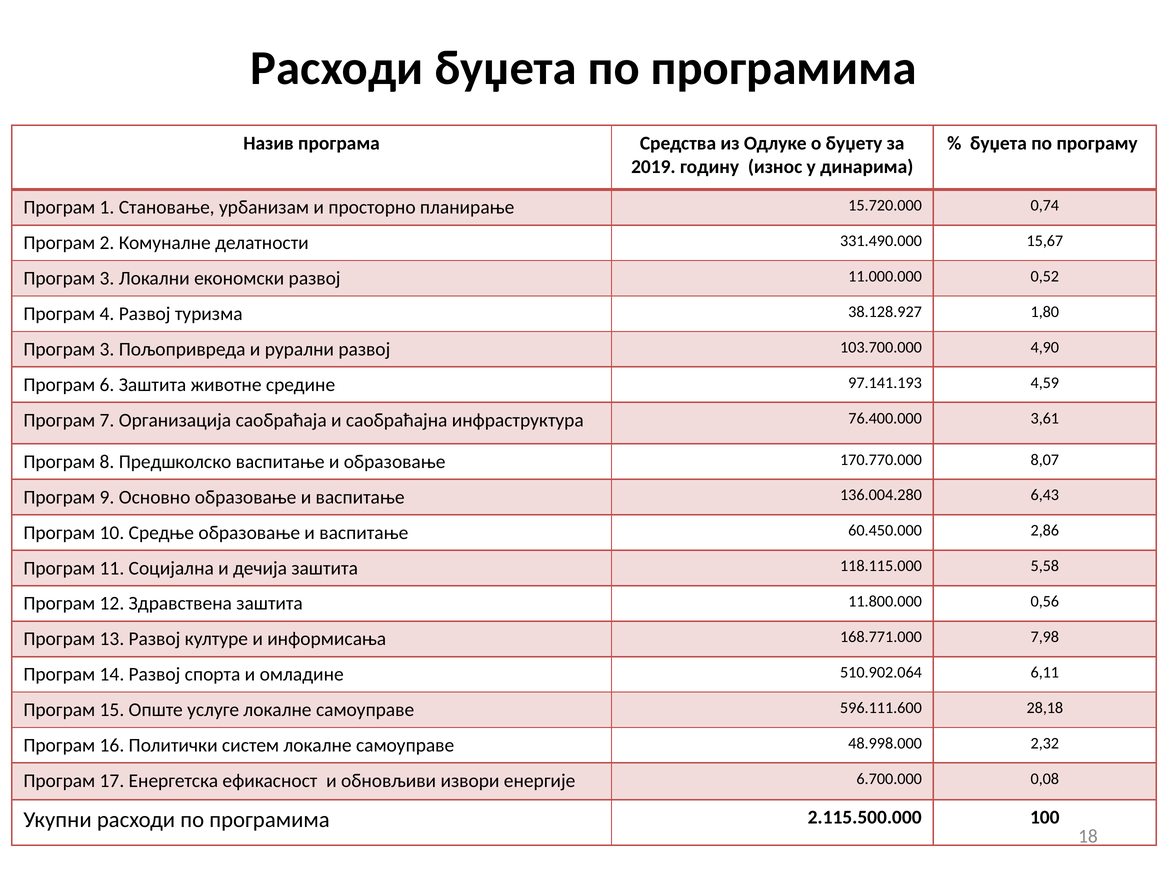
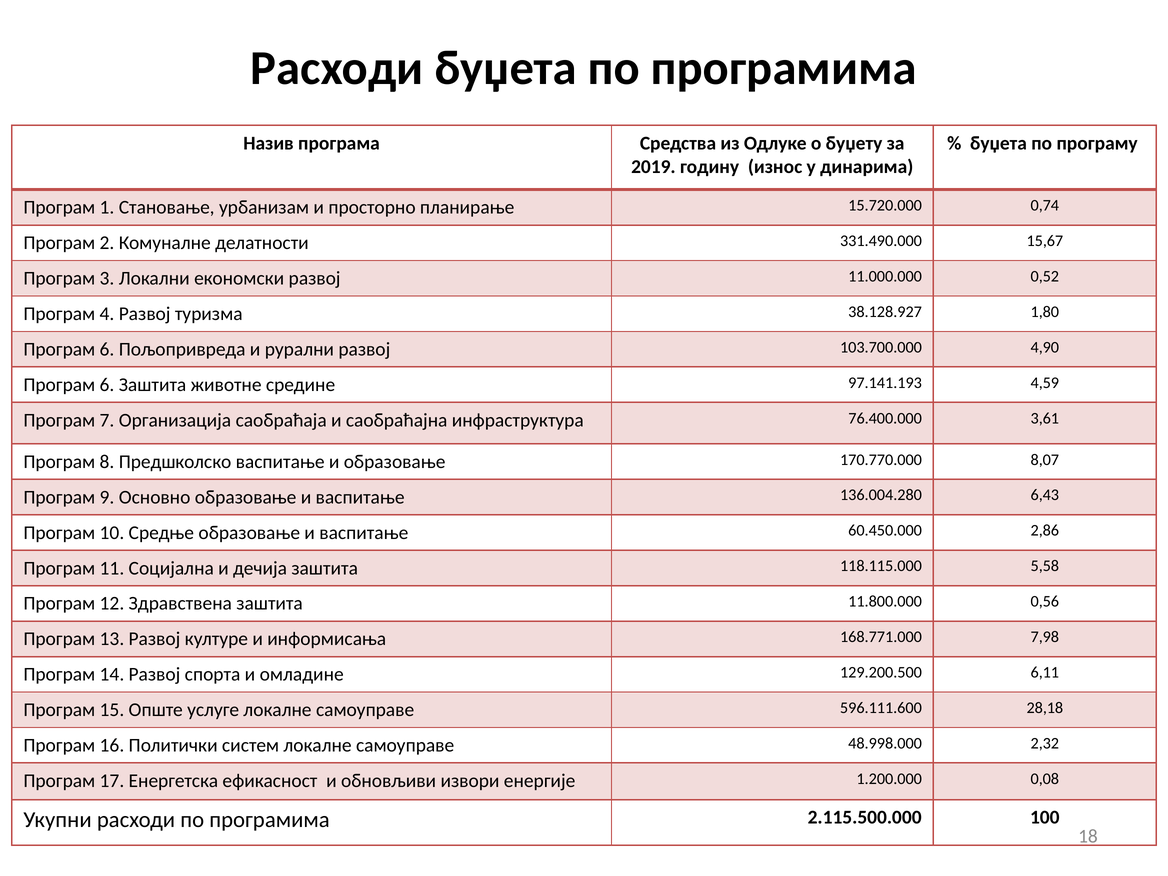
3: 3 -> 6 (107, 349)
510.902.064: 510.902.064 -> 129.200.500 (881, 672)
6.700.000: 6.700.000 -> 1.200.000 (889, 779)
